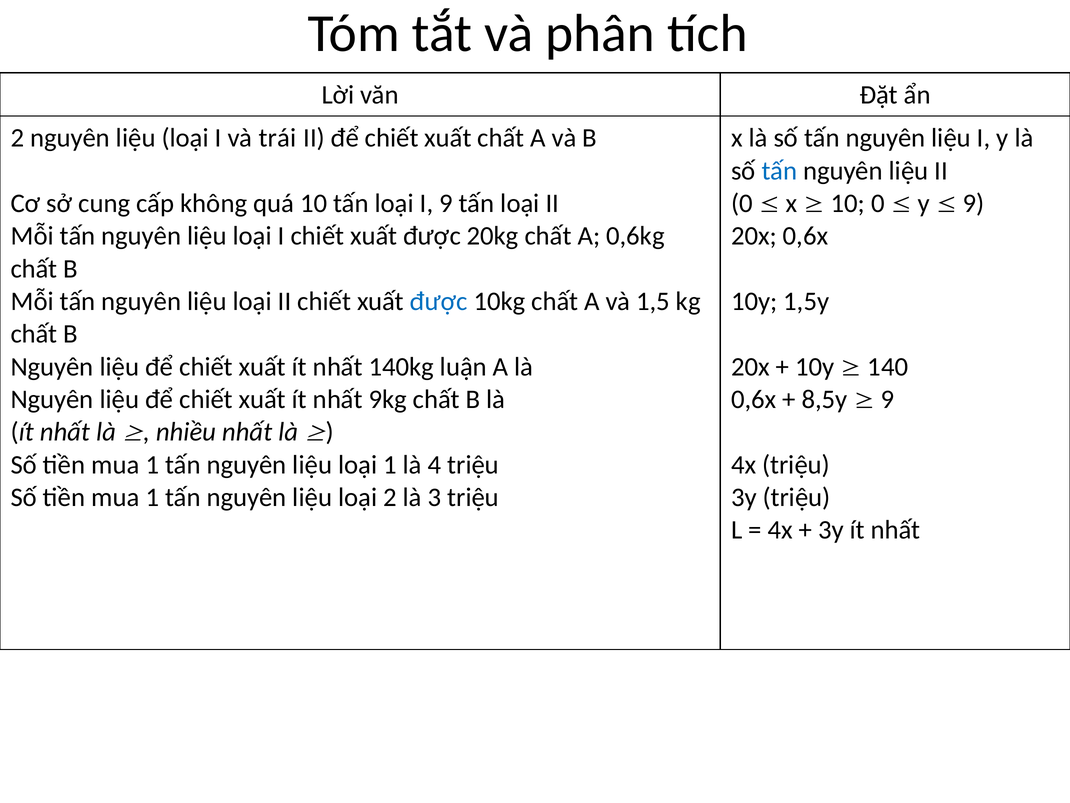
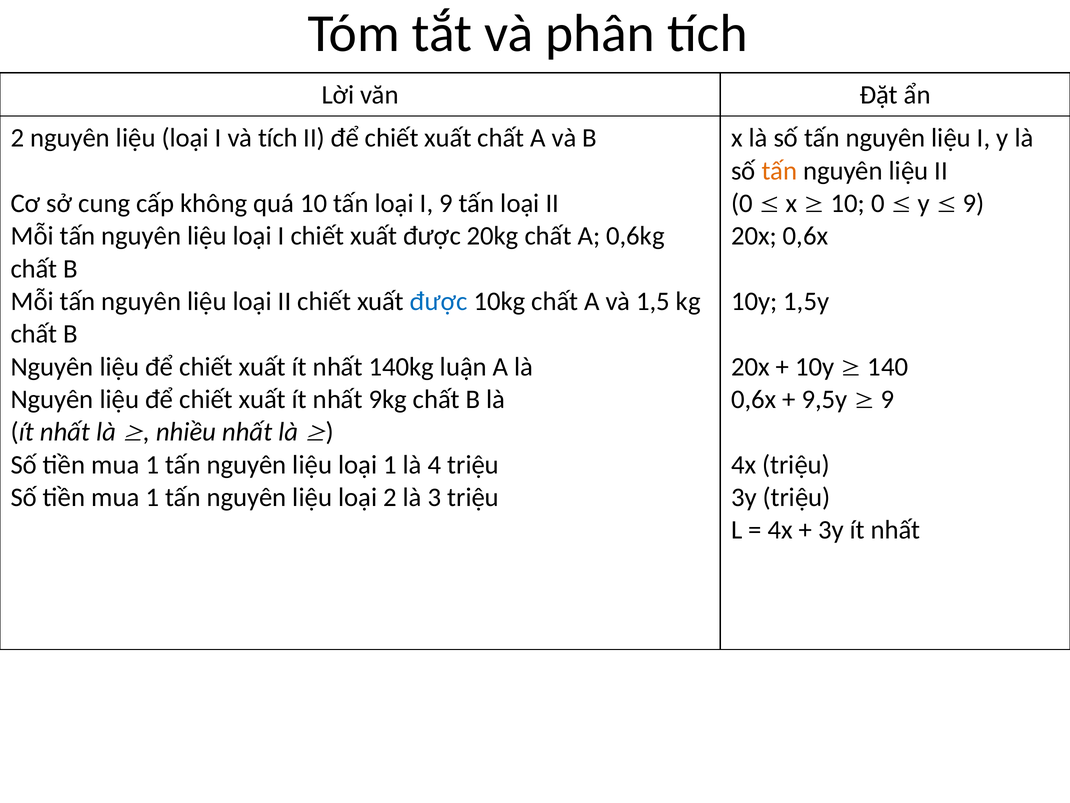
và trái: trái -> tích (278, 138)
tấn colour: blue -> orange (779, 171)
8,5y: 8,5y -> 9,5y (825, 399)
